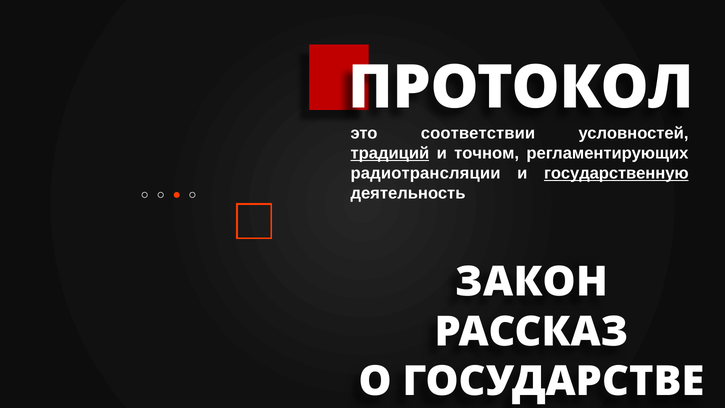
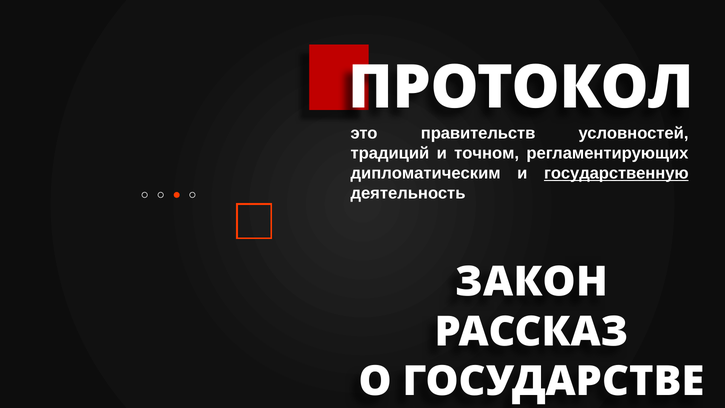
соответствии: соответствии -> правительств (478, 133)
традиций underline: present -> none (390, 153)
радиотрансляции: радиотрансляции -> дипломатическим (426, 173)
